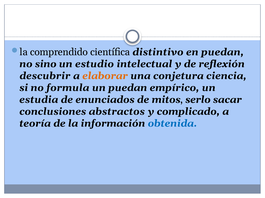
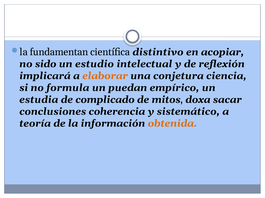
comprendido: comprendido -> fundamentan (59, 52)
en puedan: puedan -> acopiar (223, 52)
sino: sino -> sido (46, 64)
descubrir: descubrir -> implicará (45, 76)
enunciados: enunciados -> complicado (105, 100)
serlo: serlo -> doxa (198, 100)
abstractos: abstractos -> coherencia (117, 112)
complicado: complicado -> sistemático (188, 112)
obtenida colour: blue -> orange (172, 124)
